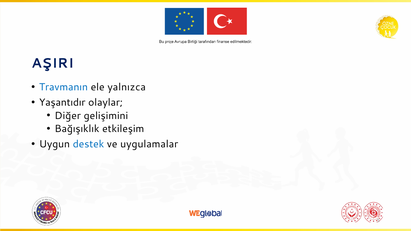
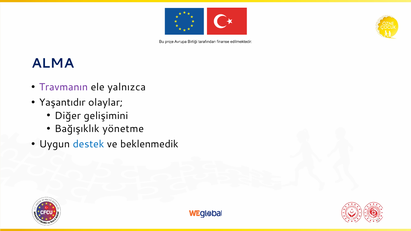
AŞIRI: AŞIRI -> ALMA (53, 63)
Travmanın colour: blue -> purple (63, 87)
etkileşim: etkileşim -> yönetme (123, 129)
uygulamalar: uygulamalar -> beklenmedik (149, 144)
